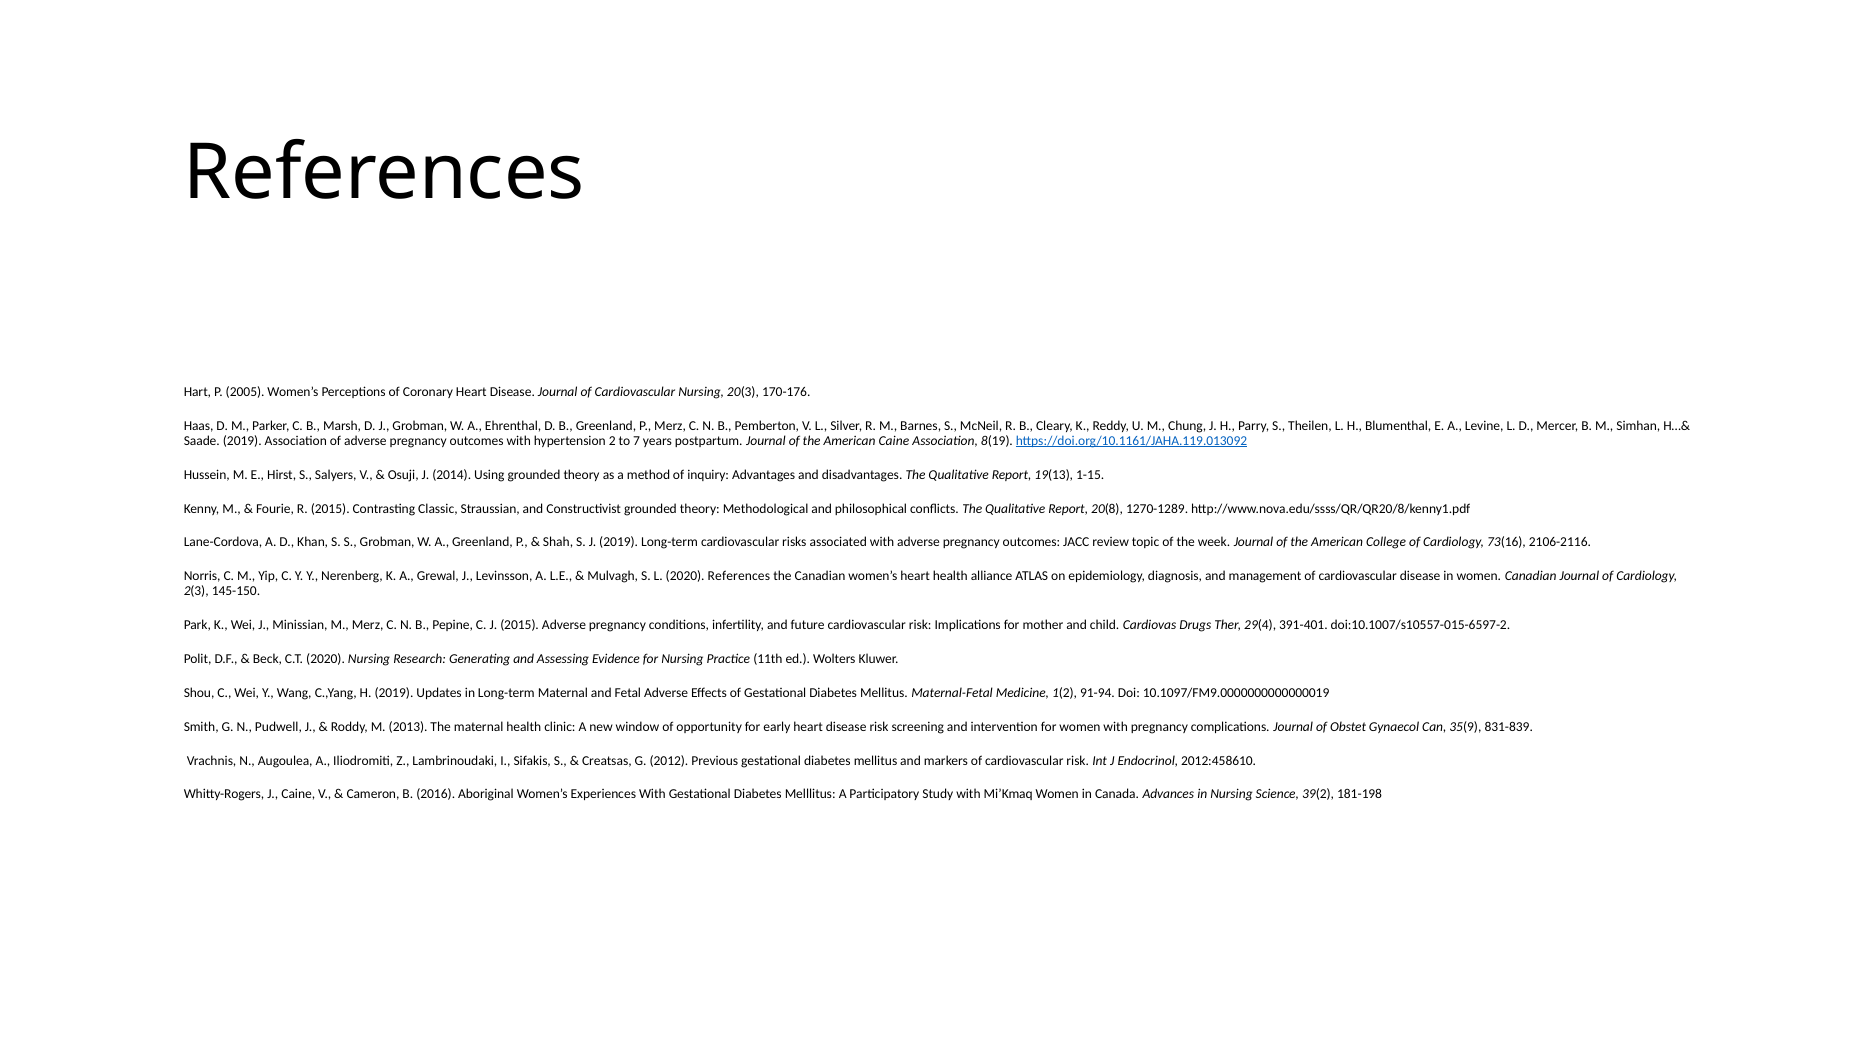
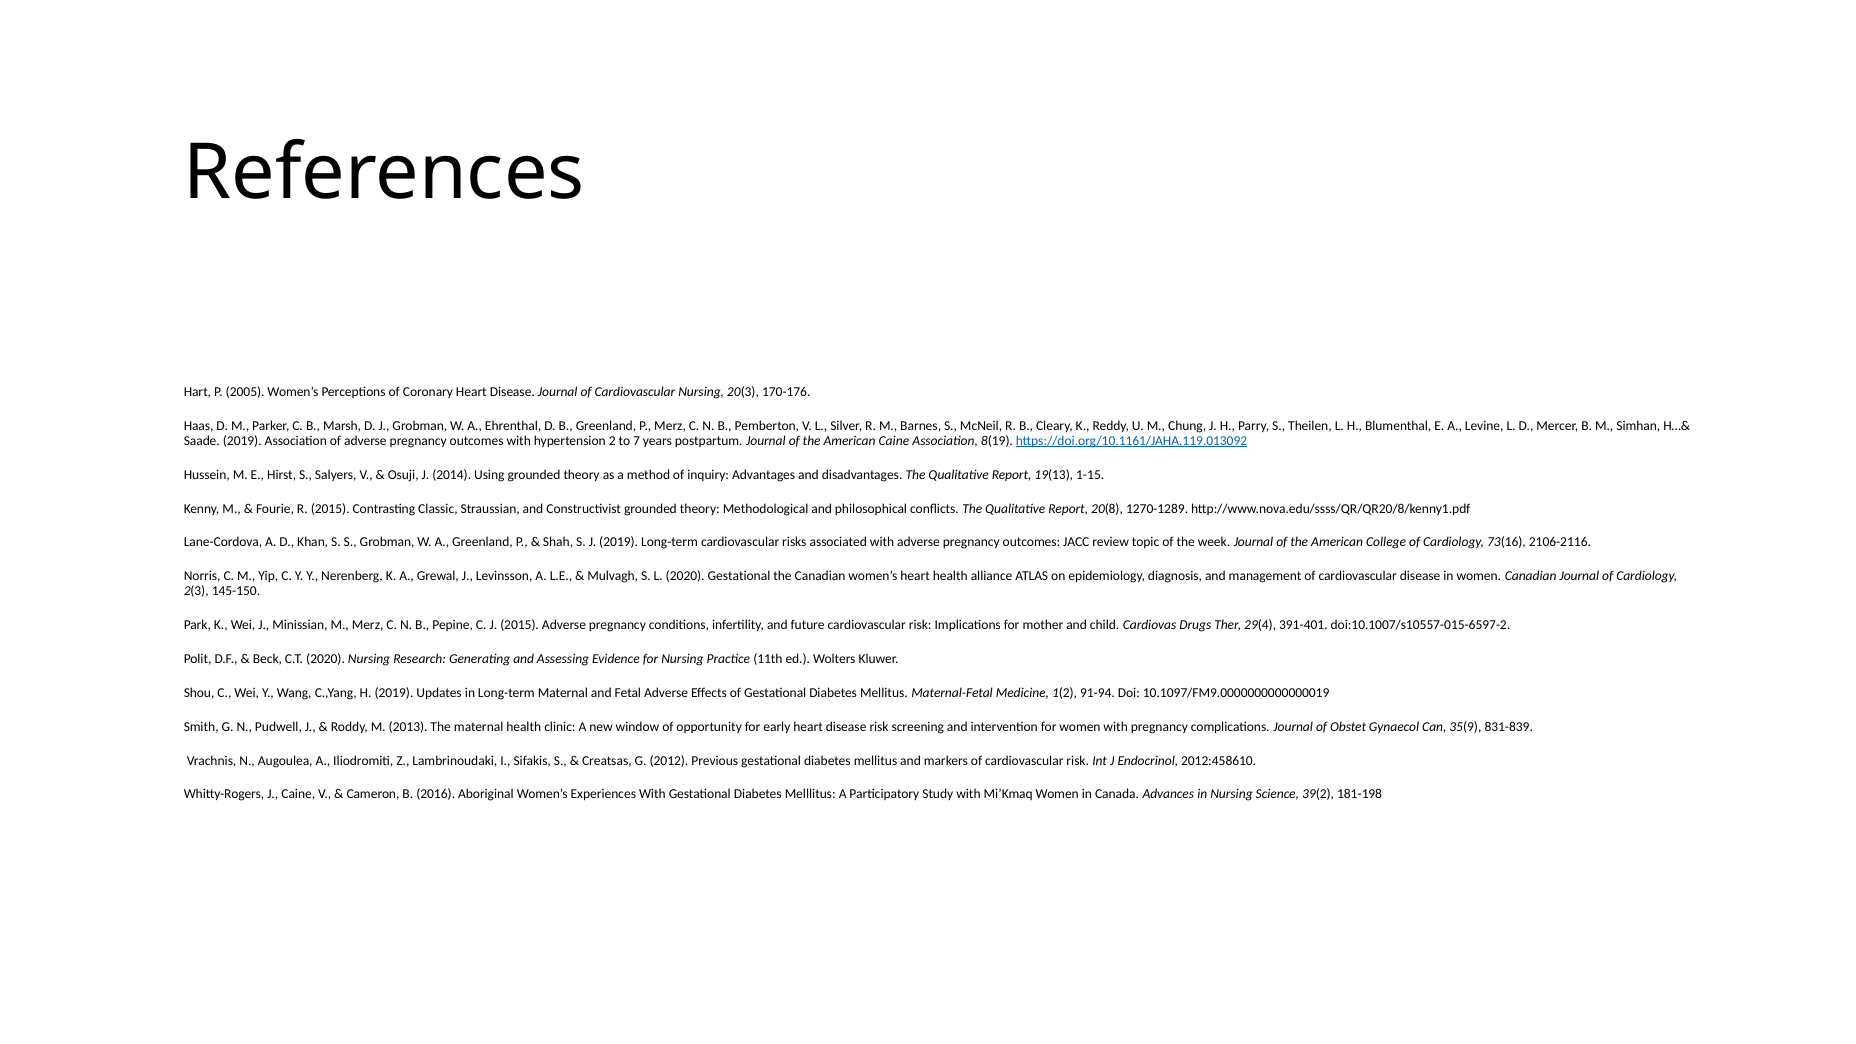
2020 References: References -> Gestational (739, 576)
